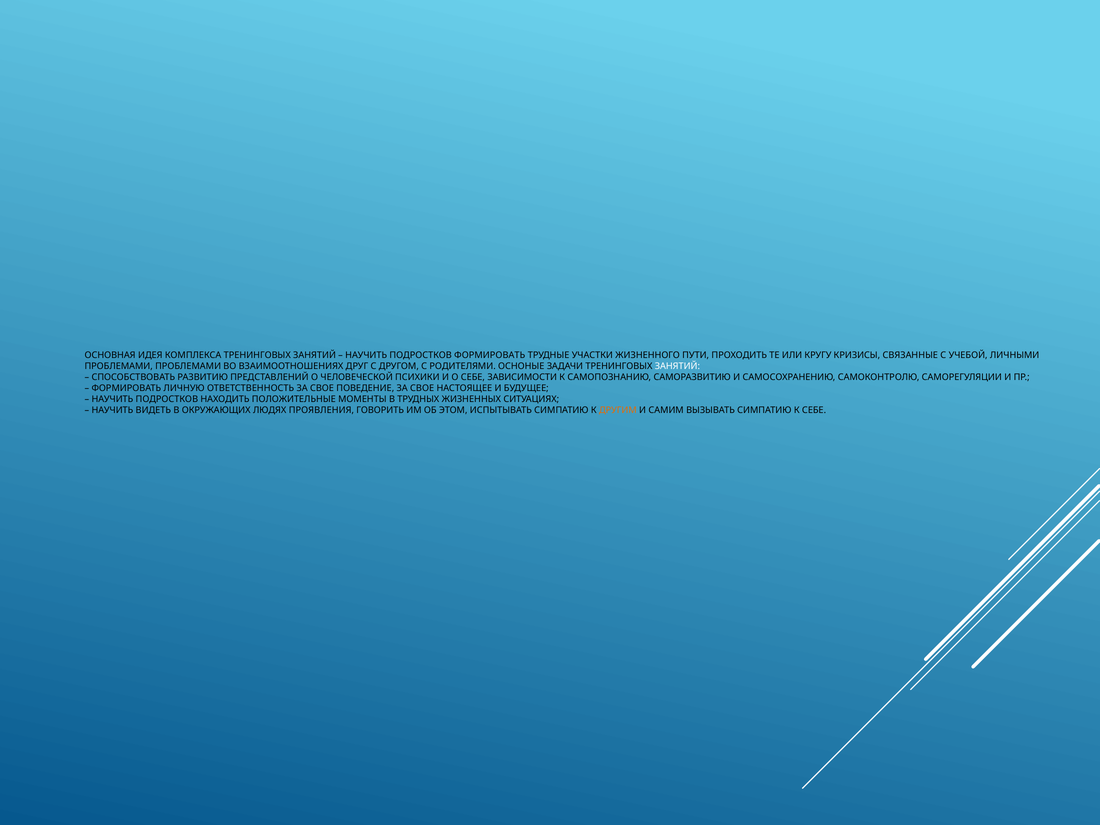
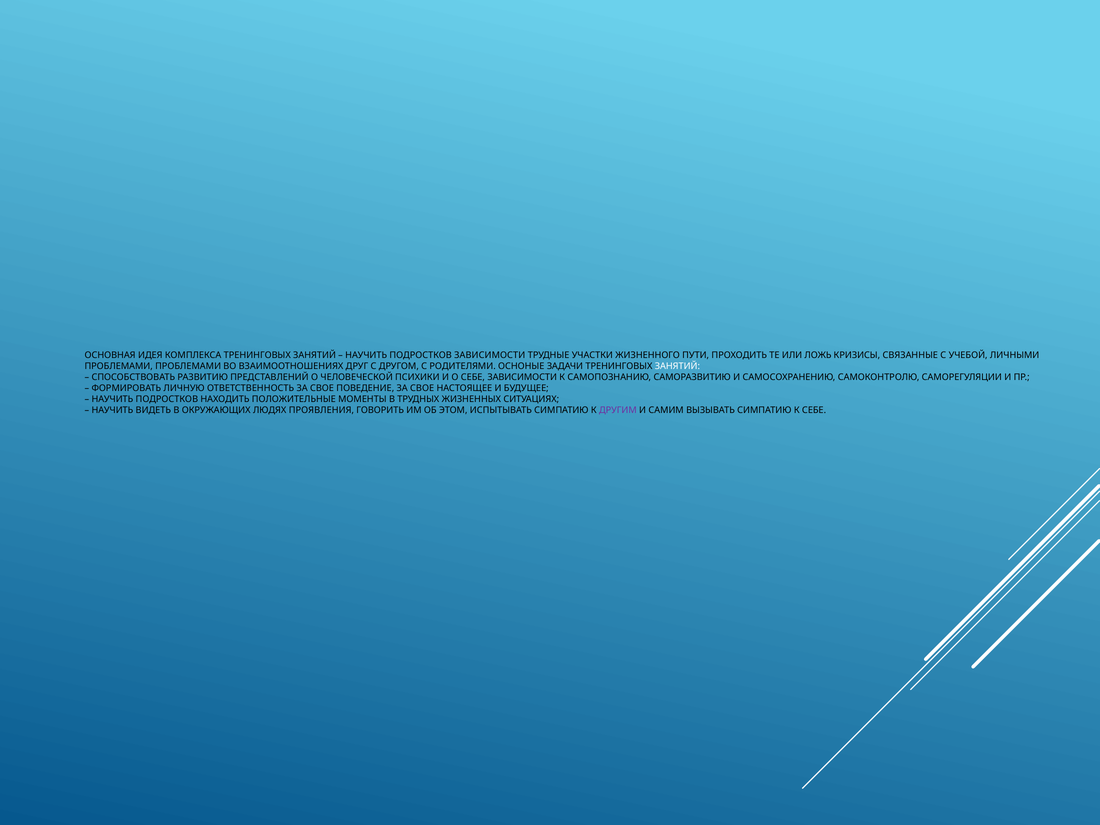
ПОДРОСТКОВ ФОРМИРОВАТЬ: ФОРМИРОВАТЬ -> ЗАВИСИМОСТИ (490, 355)
КРУГУ: КРУГУ -> ЛОЖЬ (818, 355)
ДРУГИМ colour: orange -> purple (618, 410)
